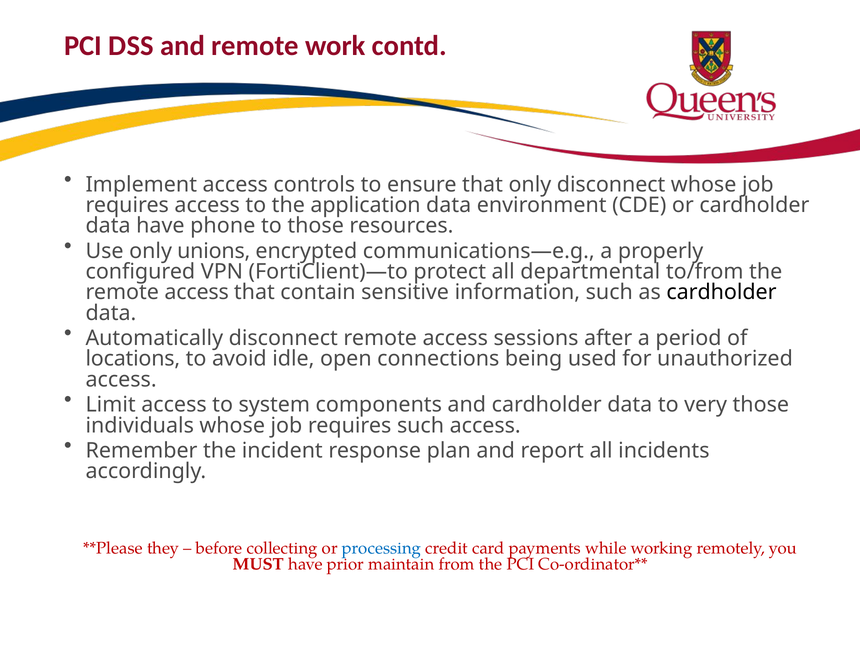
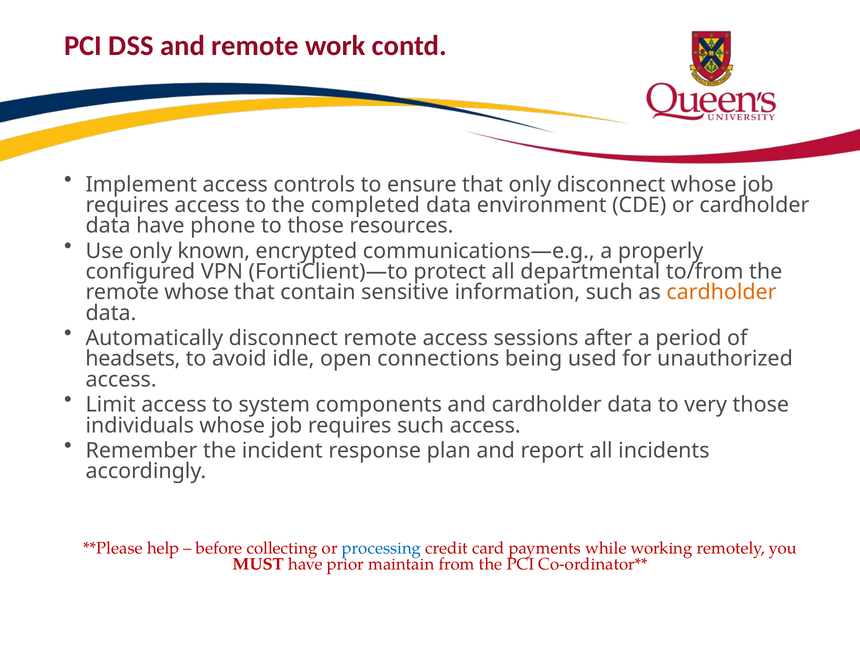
application: application -> completed (365, 205)
unions: unions -> known (214, 251)
access: access -> whose (197, 292)
cardholder colour: black -> orange (721, 292)
locations: locations -> headsets (133, 359)
they: they -> help (163, 548)
